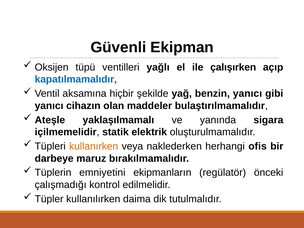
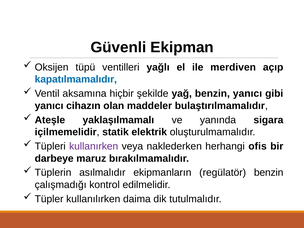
çalışırken: çalışırken -> merdiven (233, 67)
kullanırken colour: orange -> purple (94, 146)
emniyetini: emniyetini -> asılmalıdır (102, 173)
regülatör önceki: önceki -> benzin (269, 173)
